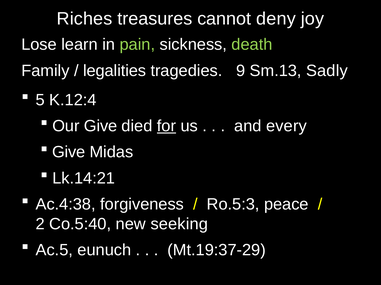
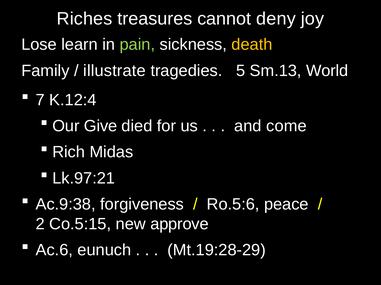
death colour: light green -> yellow (252, 45)
legalities: legalities -> illustrate (114, 71)
9: 9 -> 5 (241, 71)
Sadly: Sadly -> World (327, 71)
5: 5 -> 7 (40, 100)
for underline: present -> none (166, 126)
every: every -> come (286, 126)
Give: Give -> Rich (69, 152)
Lk.14:21: Lk.14:21 -> Lk.97:21 (84, 179)
Ac.4:38: Ac.4:38 -> Ac.9:38 (66, 205)
Ro.5:3: Ro.5:3 -> Ro.5:6 (233, 205)
Co.5:40: Co.5:40 -> Co.5:15 (80, 224)
seeking: seeking -> approve (179, 224)
Ac.5: Ac.5 -> Ac.6 (54, 251)
Mt.19:37-29: Mt.19:37-29 -> Mt.19:28-29 (217, 251)
